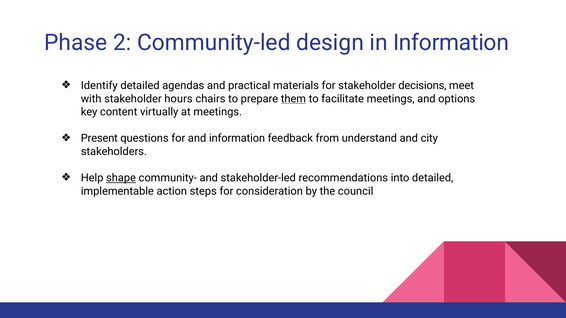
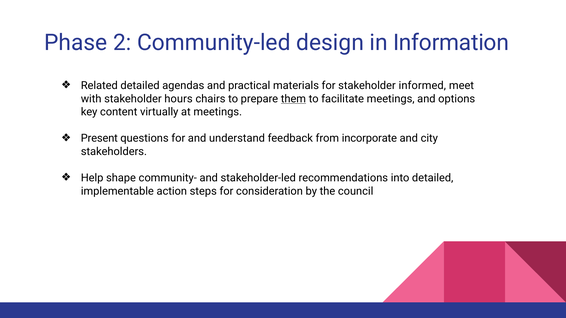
Identify: Identify -> Related (99, 86)
decisions: decisions -> informed (422, 86)
and information: information -> understand (237, 139)
understand: understand -> incorporate (369, 139)
shape underline: present -> none (121, 178)
